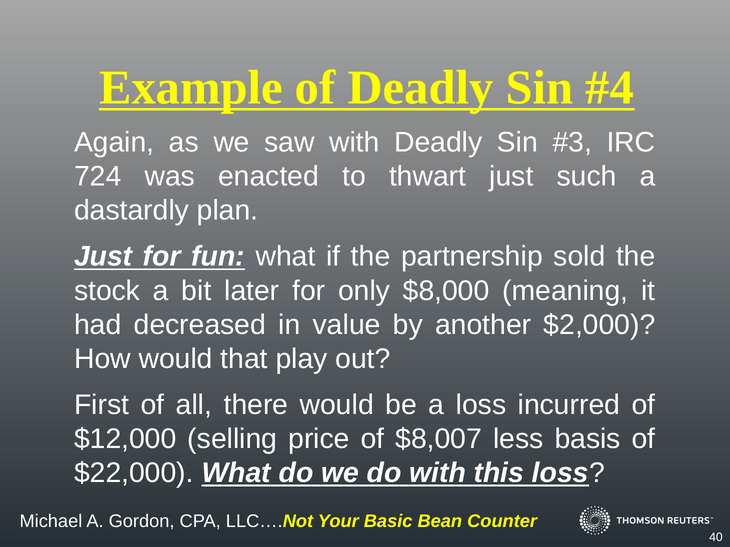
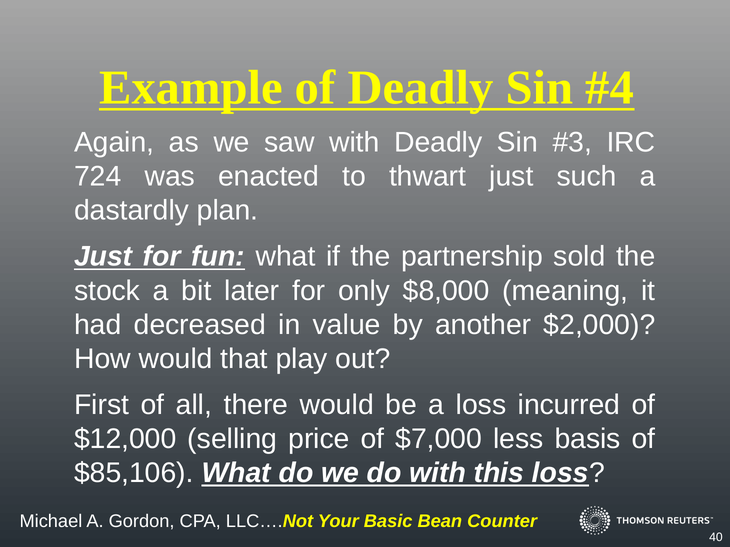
$8,007: $8,007 -> $7,000 (439, 439)
$22,000: $22,000 -> $85,106 (134, 474)
